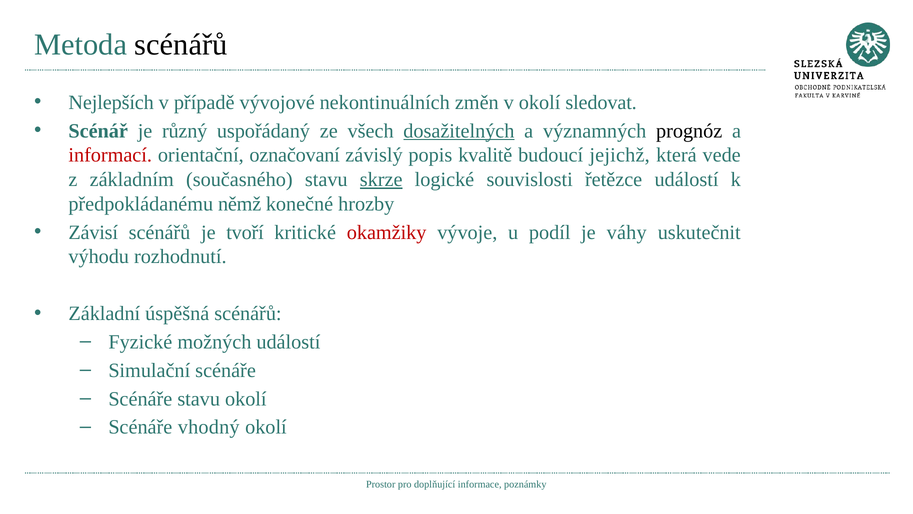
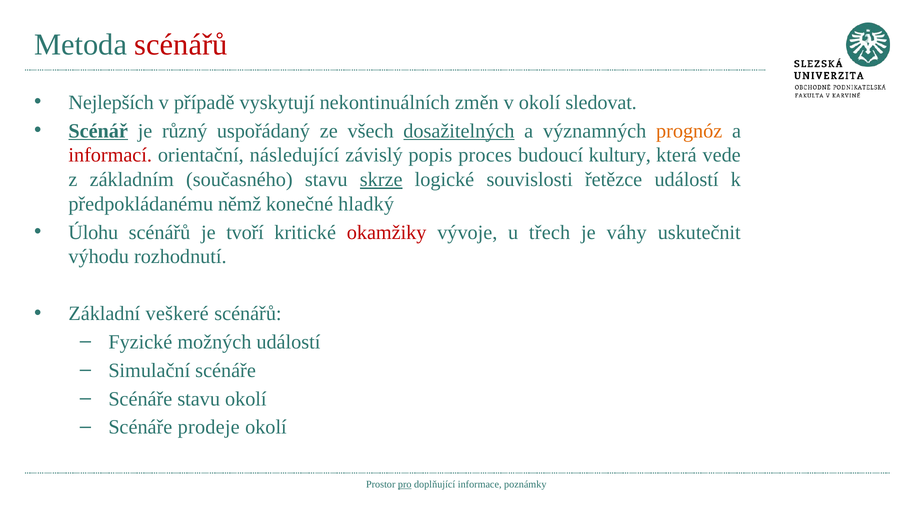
scénářů colour: black -> red (181, 44)
vývojové: vývojové -> vyskytují (277, 102)
Scénář underline: none -> present (98, 131)
prognóz colour: black -> orange (689, 131)
označovaní: označovaní -> následující (294, 155)
kvalitě: kvalitě -> proces (485, 155)
jejichž: jejichž -> kultury (620, 155)
hrozby: hrozby -> hladký (366, 204)
Závisí: Závisí -> Úlohu (93, 232)
podíl: podíl -> třech (550, 232)
úspěšná: úspěšná -> veškeré (177, 313)
vhodný: vhodný -> prodeje (209, 427)
pro underline: none -> present (405, 484)
